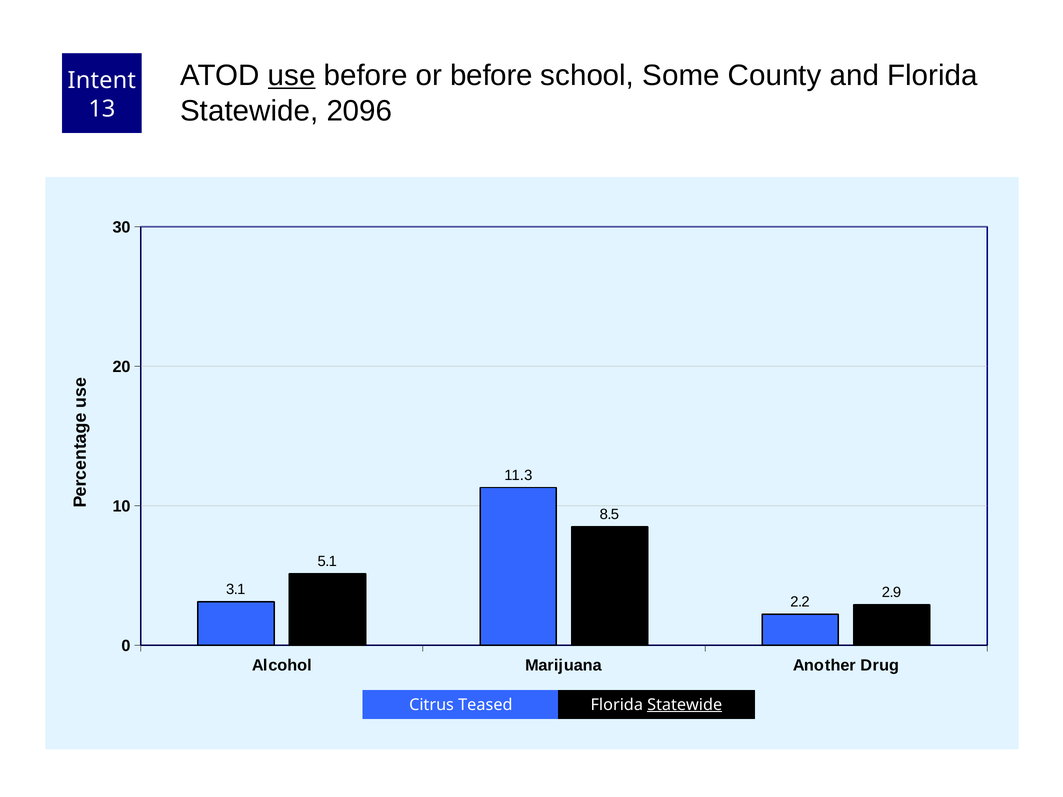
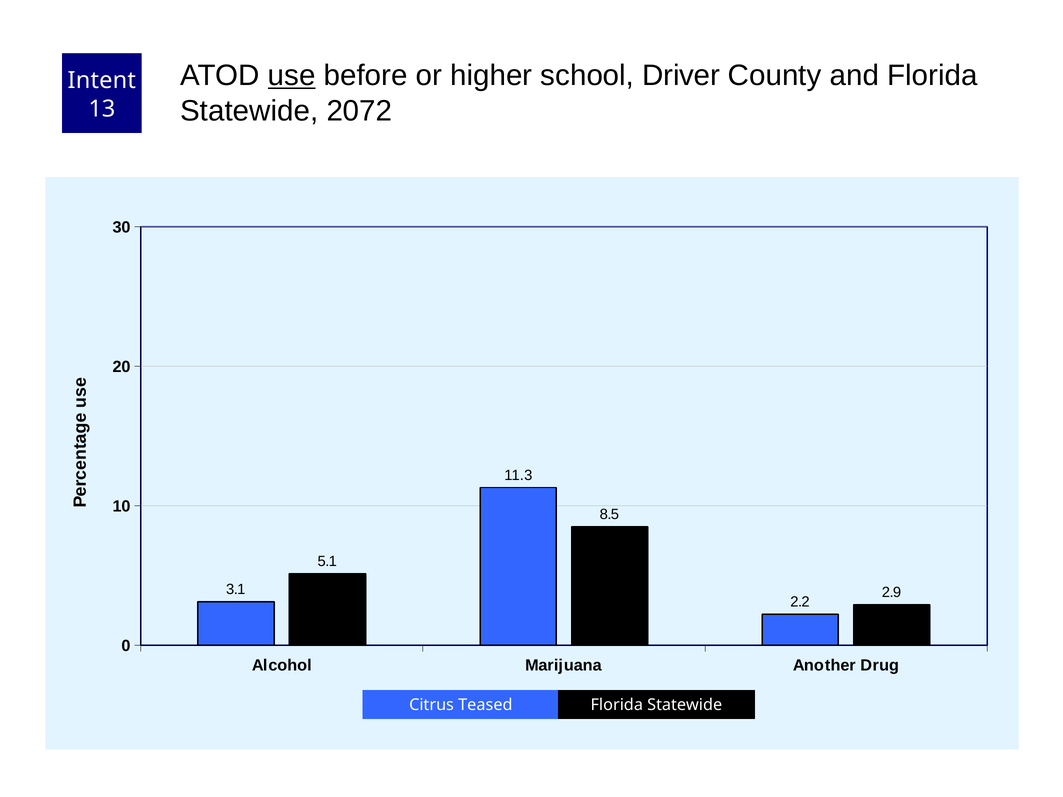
or before: before -> higher (491, 76)
Some: Some -> Driver (681, 76)
2096: 2096 -> 2072 (359, 111)
Statewide underline: present -> none (685, 705)
